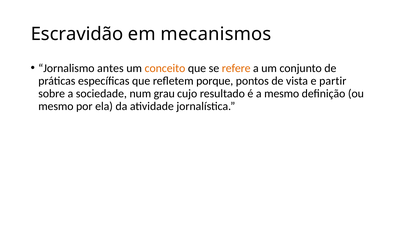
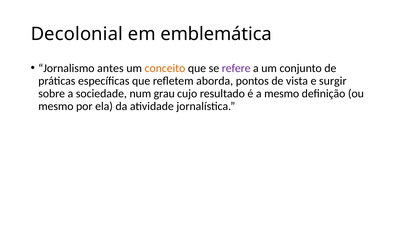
Escravidão: Escravidão -> Decolonial (77, 34)
mecanismos: mecanismos -> emblemática (216, 34)
refere colour: orange -> purple (236, 68)
porque: porque -> aborda (215, 81)
partir: partir -> surgir (333, 81)
